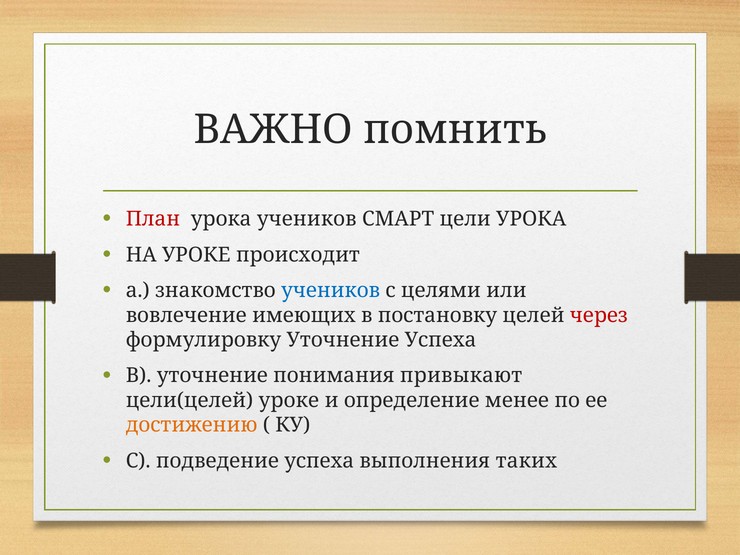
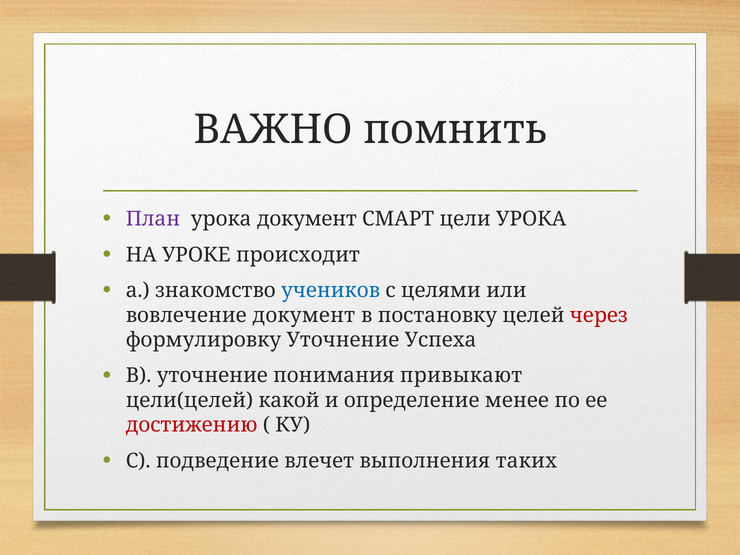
План colour: red -> purple (153, 219)
урока учеников: учеников -> документ (307, 219)
вовлечение имеющих: имеющих -> документ (304, 315)
цели(целей уроке: уроке -> какой (289, 400)
достижению colour: orange -> red (192, 425)
подведение успеха: успеха -> влечет (319, 461)
